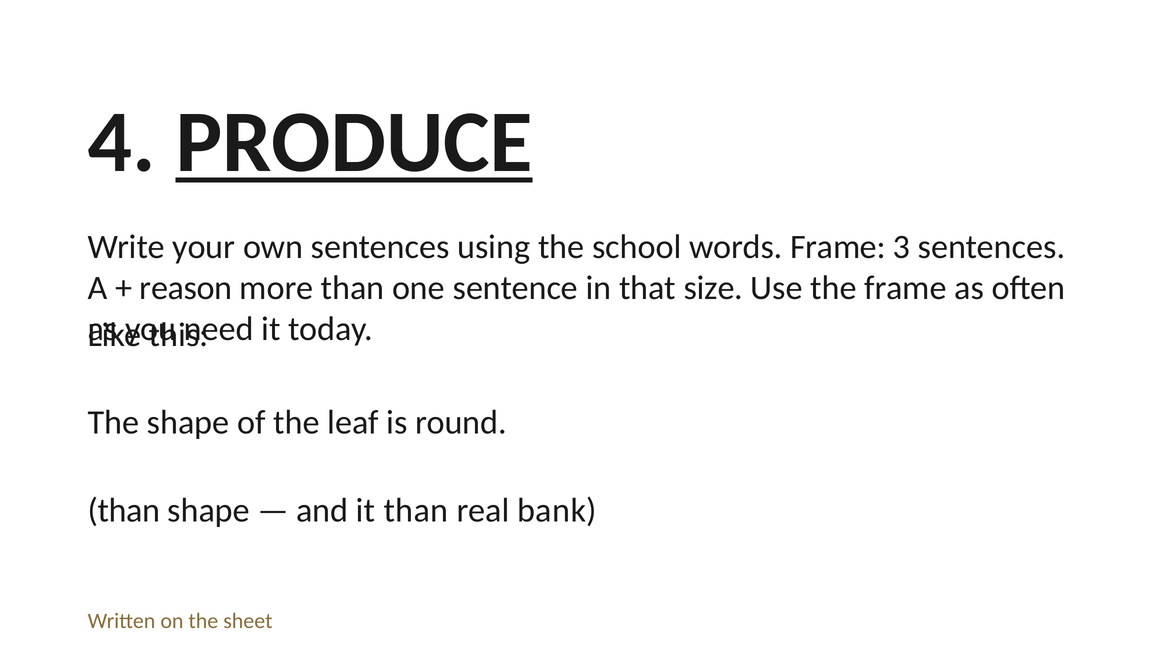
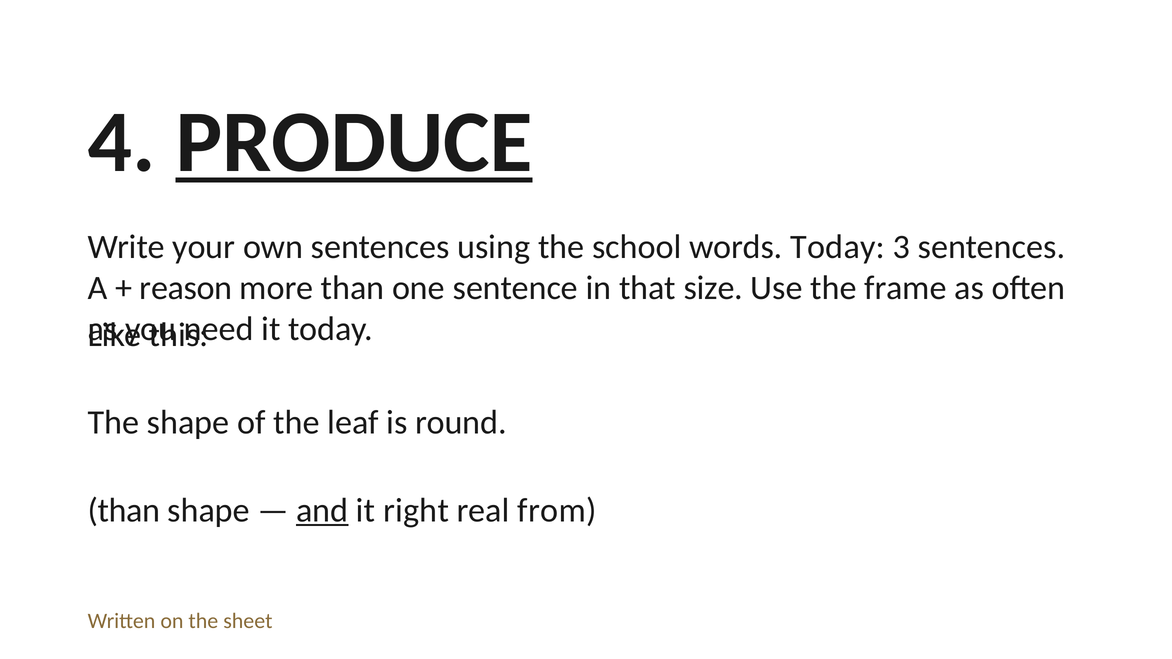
words Frame: Frame -> Today (838, 247)
and underline: none -> present (322, 511)
it than: than -> right (416, 511)
bank: bank -> from (557, 511)
